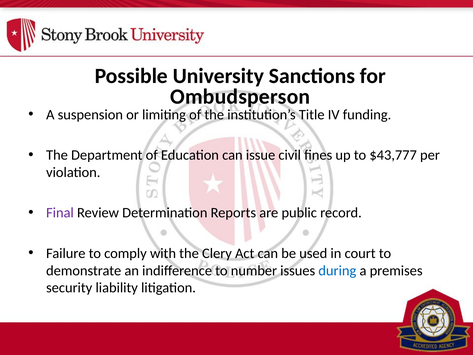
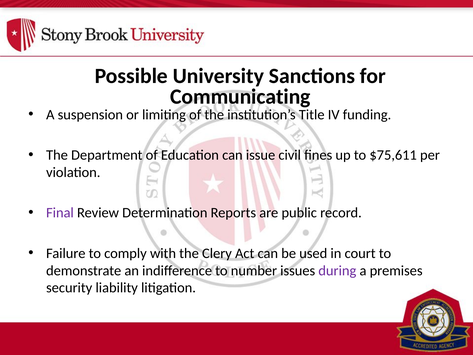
Ombudsperson: Ombudsperson -> Communicating (240, 97)
$43,777: $43,777 -> $75,611 (393, 155)
during colour: blue -> purple (337, 270)
